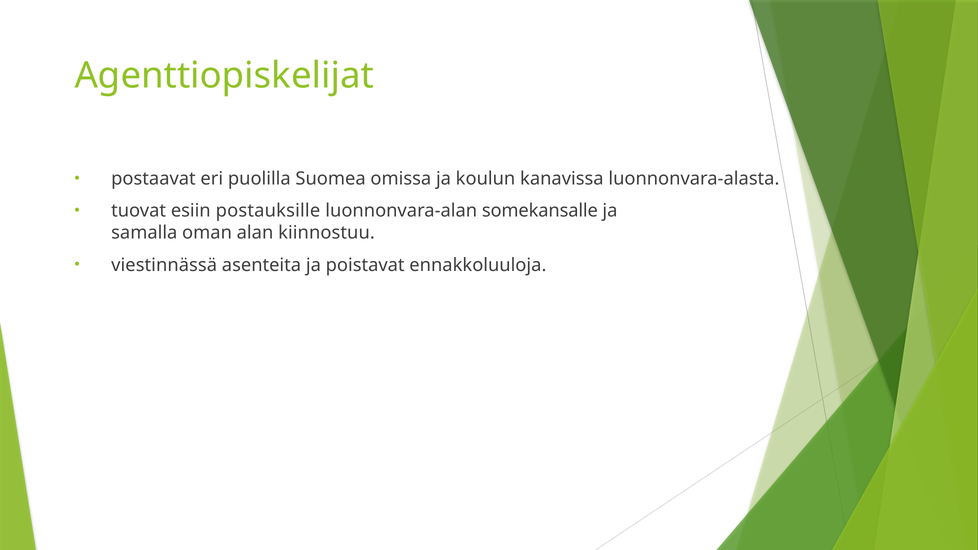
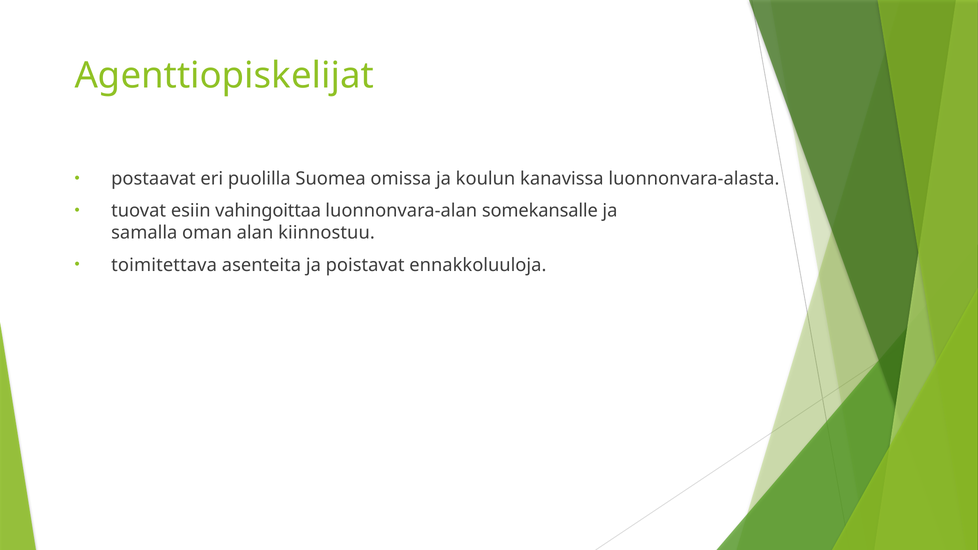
postauksille: postauksille -> vahingoittaa (268, 211)
viestinnässä: viestinnässä -> toimitettava (164, 265)
